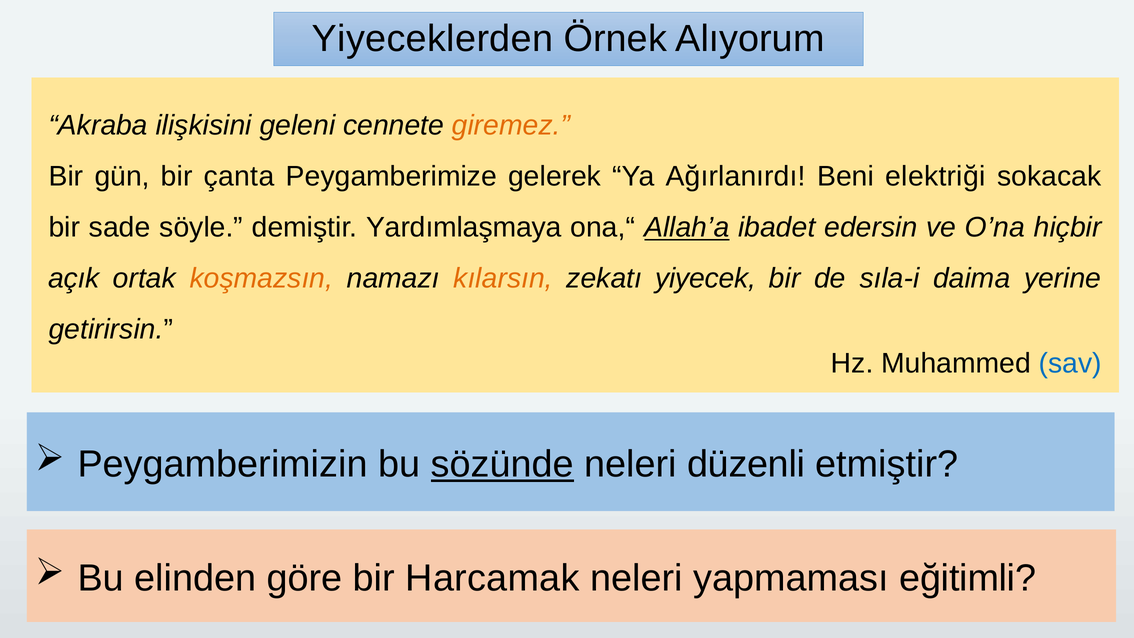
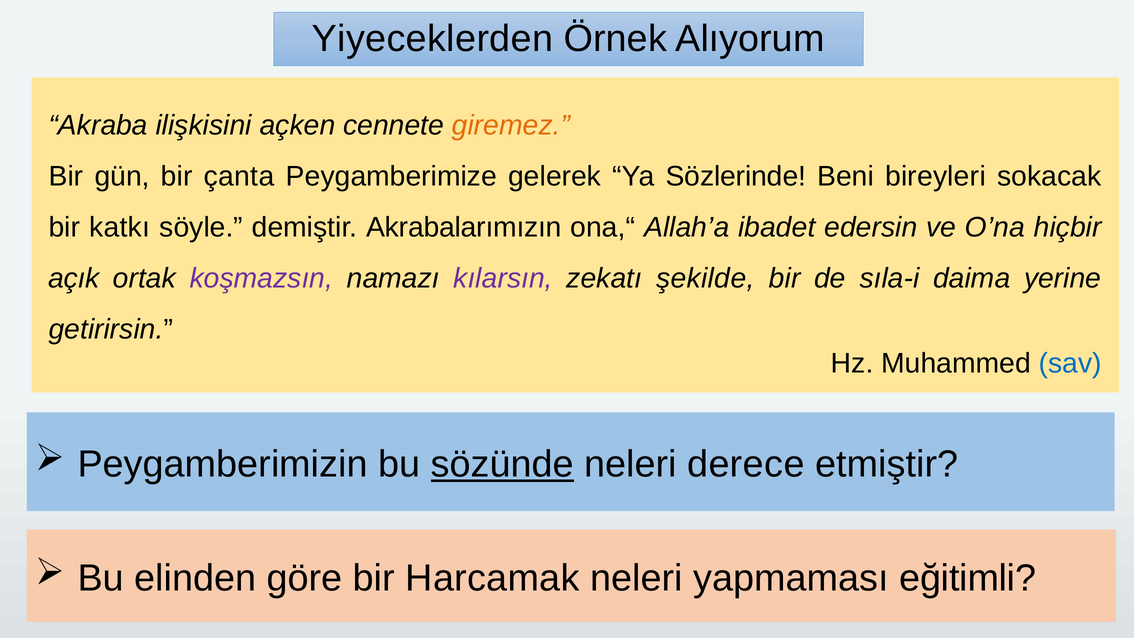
geleni: geleni -> açken (297, 125)
Ağırlanırdı: Ağırlanırdı -> Sözlerinde (736, 176)
elektriği: elektriği -> bireyleri (935, 176)
sade: sade -> katkı (120, 227)
Yardımlaşmaya: Yardımlaşmaya -> Akrabalarımızın (464, 227)
Allah’a underline: present -> none (687, 227)
koşmazsın colour: orange -> purple (261, 278)
kılarsın colour: orange -> purple (503, 278)
yiyecek: yiyecek -> şekilde (705, 278)
düzenli: düzenli -> derece (746, 464)
